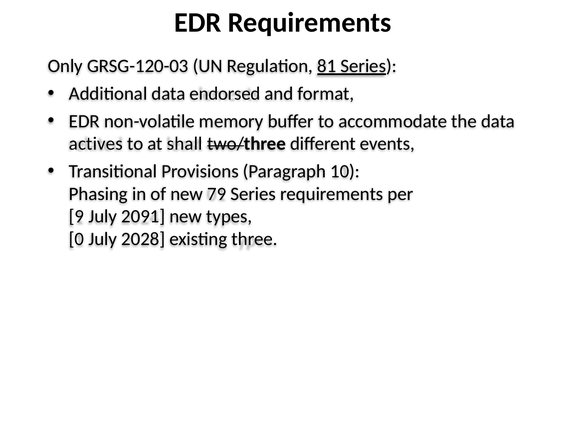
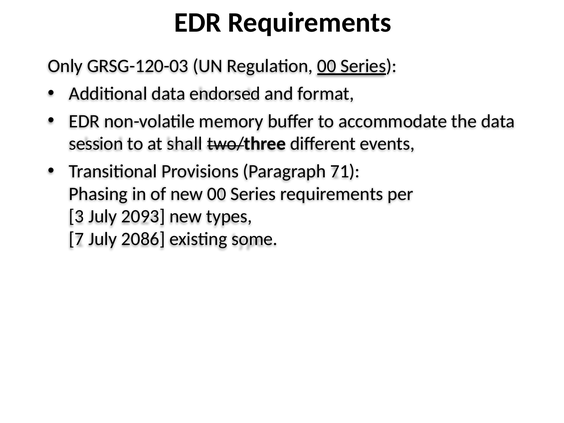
Regulation 81: 81 -> 00 (327, 66)
actives: actives -> session (96, 144)
10: 10 -> 71 (345, 171)
new 79: 79 -> 00 (217, 194)
9: 9 -> 3 (77, 216)
2091: 2091 -> 2093 (143, 216)
0: 0 -> 7 (77, 239)
2028: 2028 -> 2086 (143, 239)
three: three -> some (255, 239)
